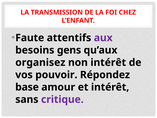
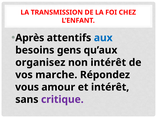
Faute: Faute -> Après (30, 38)
aux colour: purple -> blue (103, 38)
pouvoir: pouvoir -> marche (56, 75)
base: base -> vous (27, 87)
